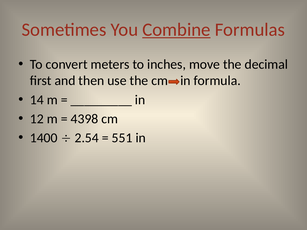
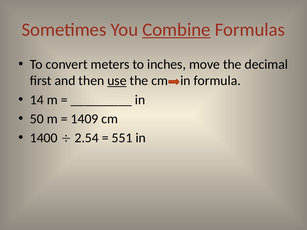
use underline: none -> present (117, 81)
12: 12 -> 50 (37, 119)
4398: 4398 -> 1409 (85, 119)
